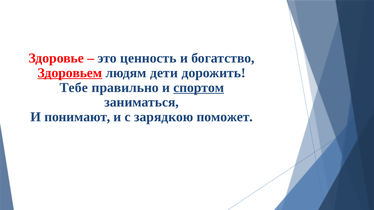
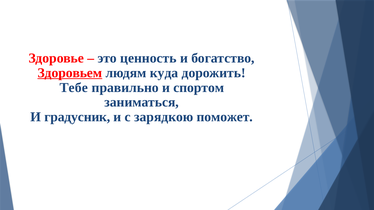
дети: дети -> куда (164, 73)
спортом underline: present -> none (199, 88)
понимают: понимают -> градусник (77, 117)
